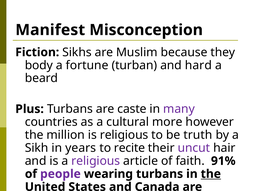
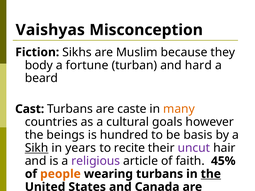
Manifest: Manifest -> Vaishyas (50, 30)
Plus: Plus -> Cast (30, 109)
many colour: purple -> orange (179, 109)
more: more -> goals (167, 122)
million: million -> beings (66, 135)
is religious: religious -> hundred (124, 135)
truth: truth -> basis (198, 135)
Sikh underline: none -> present (37, 148)
91%: 91% -> 45% (223, 161)
people colour: purple -> orange (60, 174)
